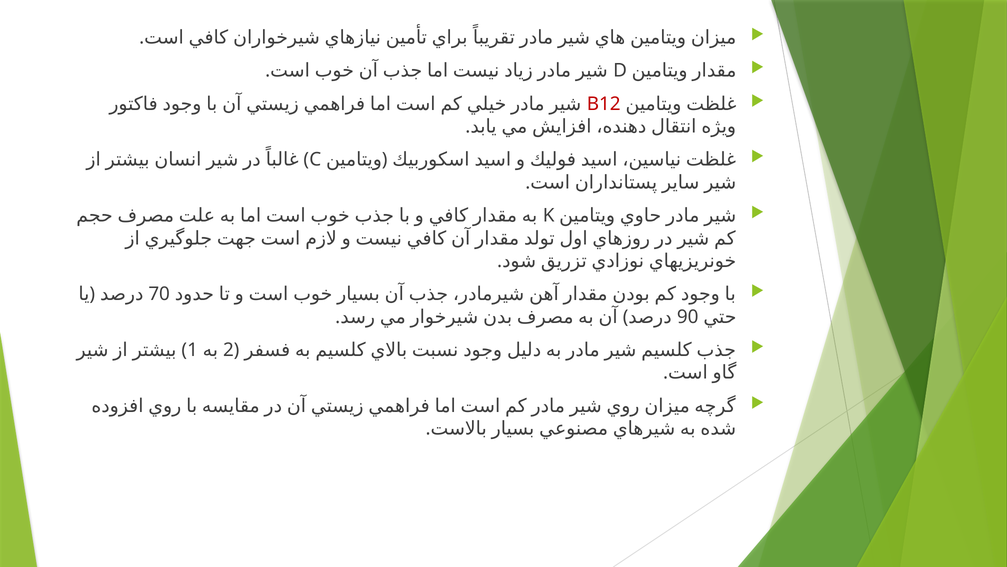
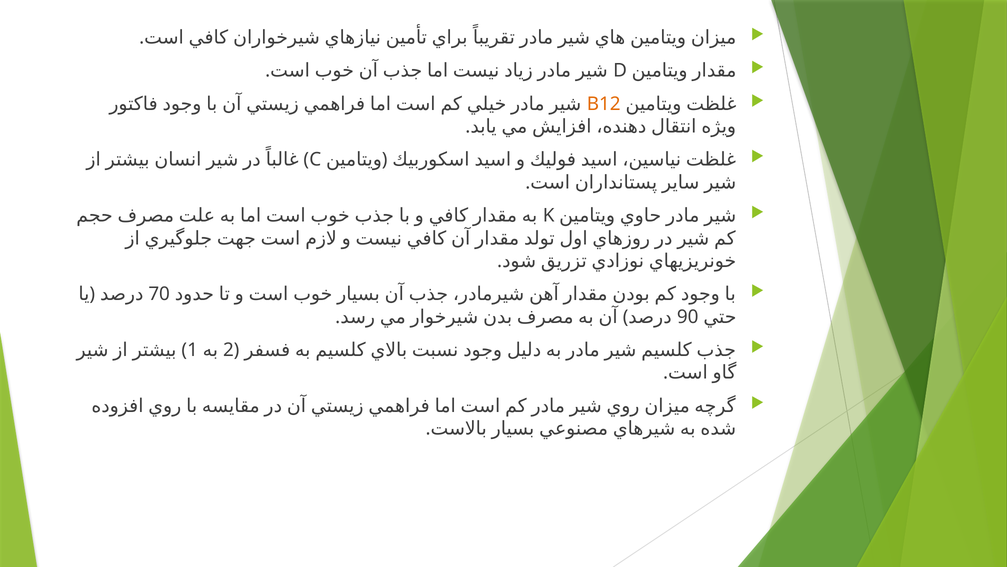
B12 colour: red -> orange (604, 104)
